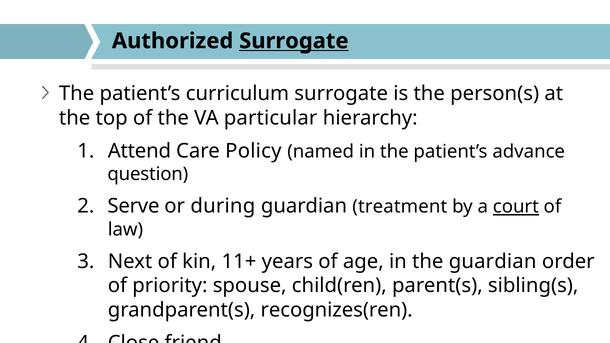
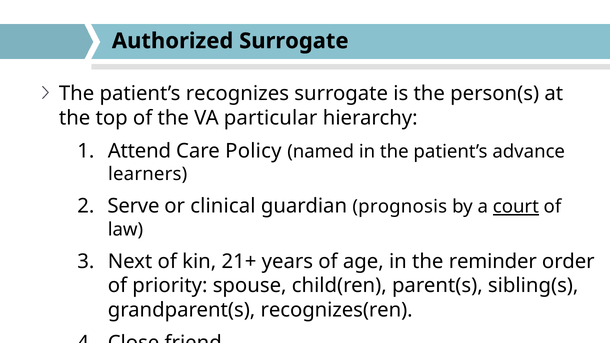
Surrogate underline: present -> none (294, 41)
curriculum: curriculum -> recognizes (237, 94)
question: question -> learners (148, 174)
during: during -> clinical (223, 206)
treatment: treatment -> prognosis (400, 207)
11+: 11+ -> 21+ (239, 261)
the guardian: guardian -> reminder (493, 261)
